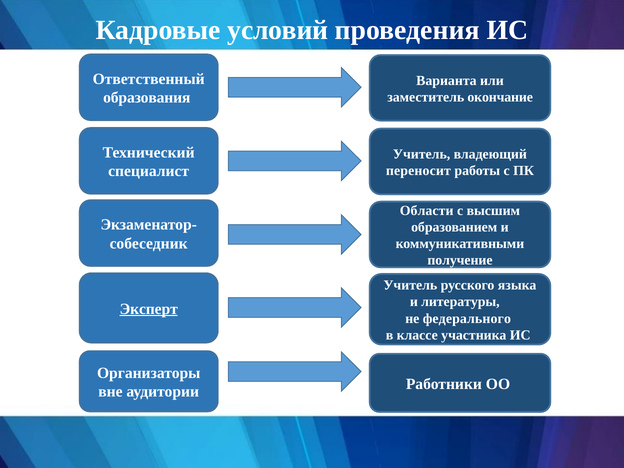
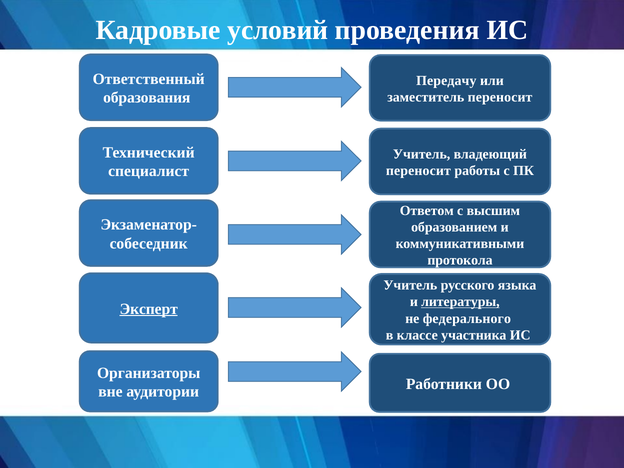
Варианта: Варианта -> Передачу (446, 80)
заместитель окончание: окончание -> переносит (500, 97)
Области: Области -> Ответом (427, 210)
получение: получение -> протокола (460, 260)
литературы underline: none -> present (460, 302)
